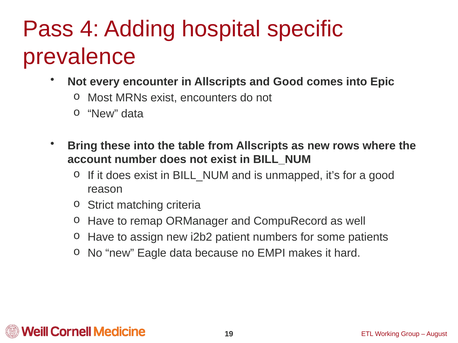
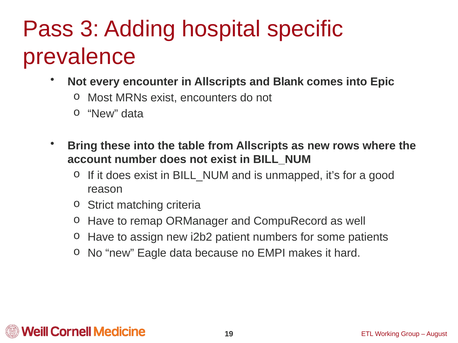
4: 4 -> 3 (90, 29)
and Good: Good -> Blank (288, 82)
